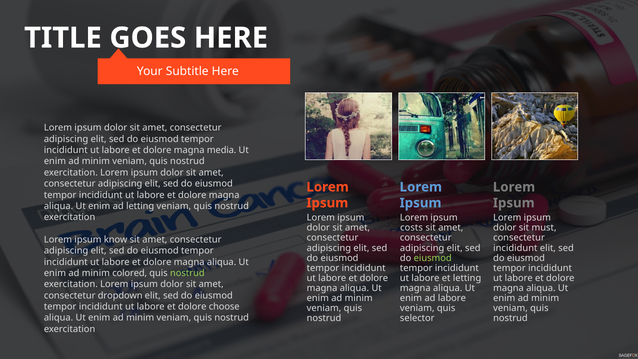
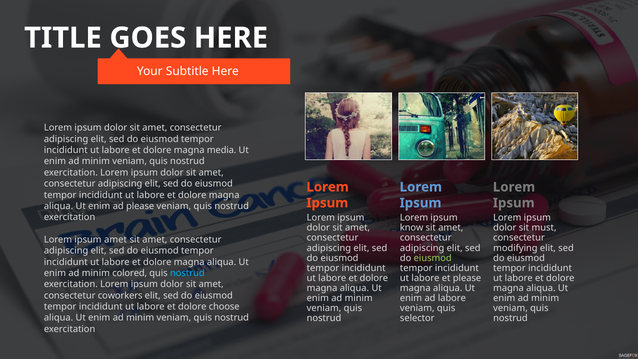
ad letting: letting -> please (140, 206)
costs: costs -> know (412, 228)
ipsum know: know -> amet (116, 240)
incididunt: incididunt -> modifying (515, 248)
nostrud colour: light green -> light blue (187, 273)
et letting: letting -> please (467, 278)
dropdown: dropdown -> coworkers (120, 295)
